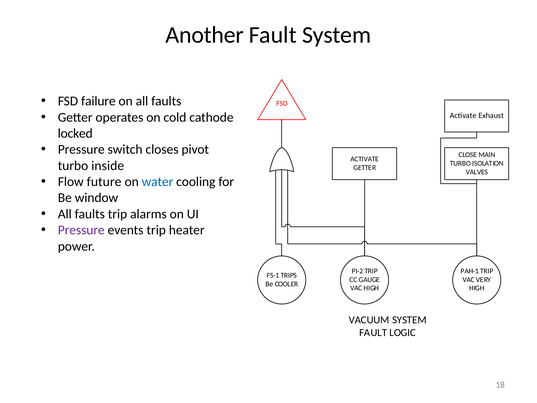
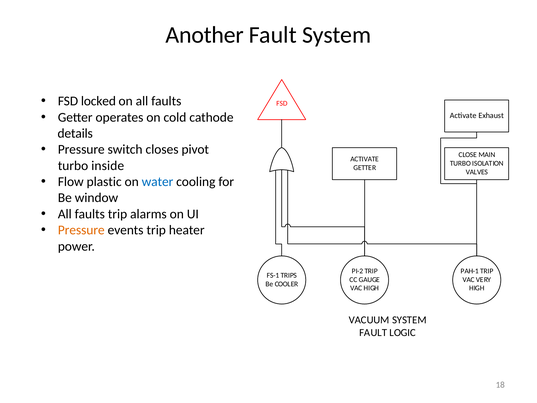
failure: failure -> locked (98, 101)
locked: locked -> details (75, 133)
future: future -> plastic (104, 182)
Pressure colour: purple -> orange (81, 230)
